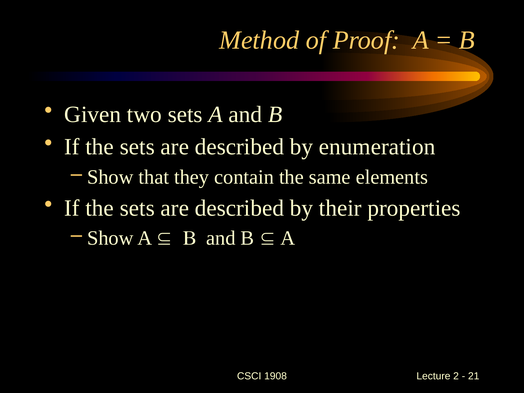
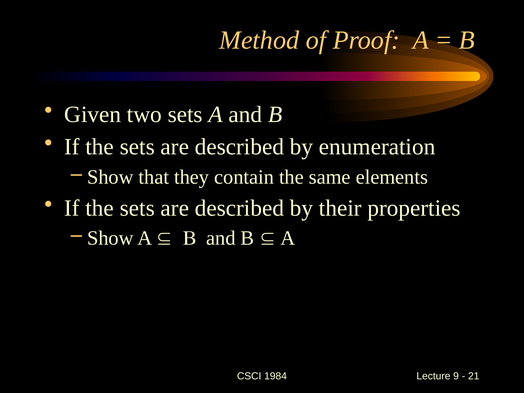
1908: 1908 -> 1984 (276, 376)
2: 2 -> 9 (456, 376)
